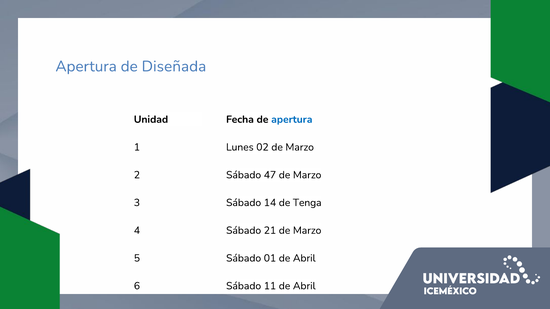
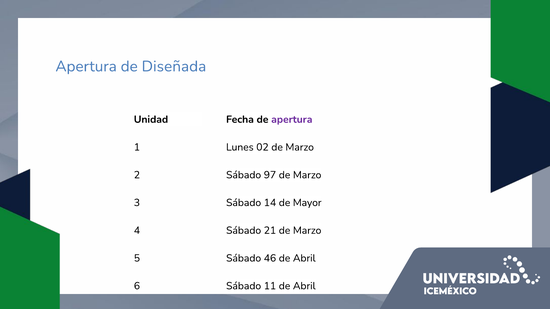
apertura colour: blue -> purple (292, 120)
47: 47 -> 97 (270, 175)
Tenga: Tenga -> Mayor (307, 203)
01: 01 -> 46 (270, 258)
